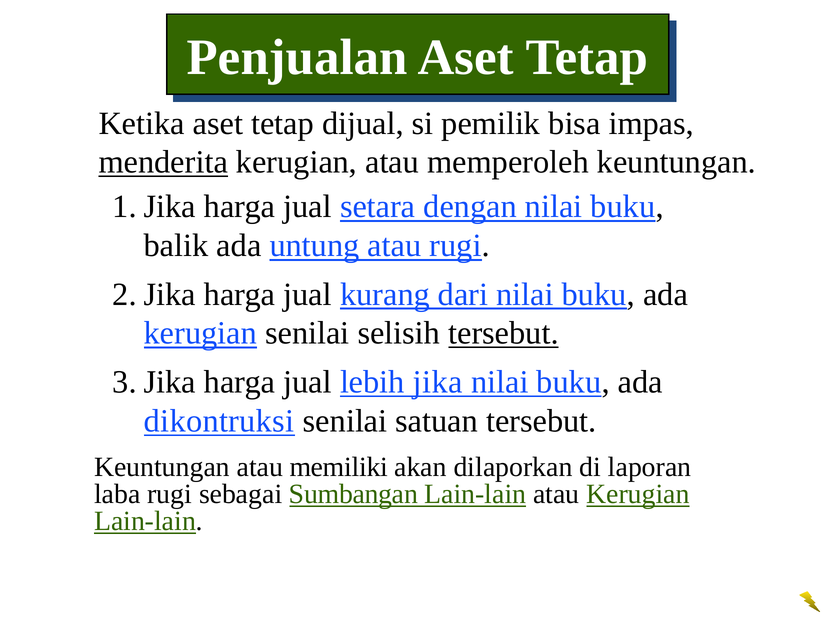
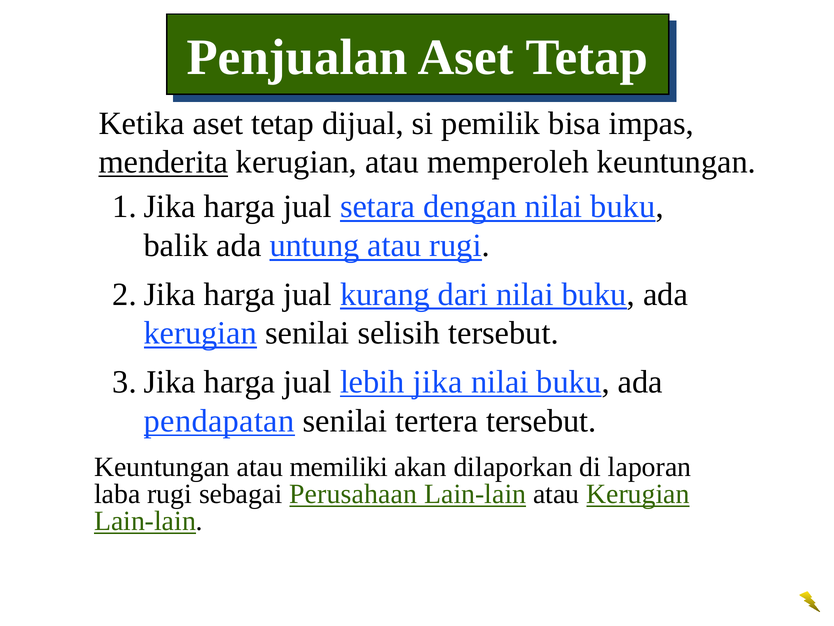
tersebut underline: present -> none (503, 333)
dikontruksi: dikontruksi -> pendapatan (219, 421)
satuan: satuan -> tertera (437, 421)
Sumbangan: Sumbangan -> Perusahaan (353, 494)
